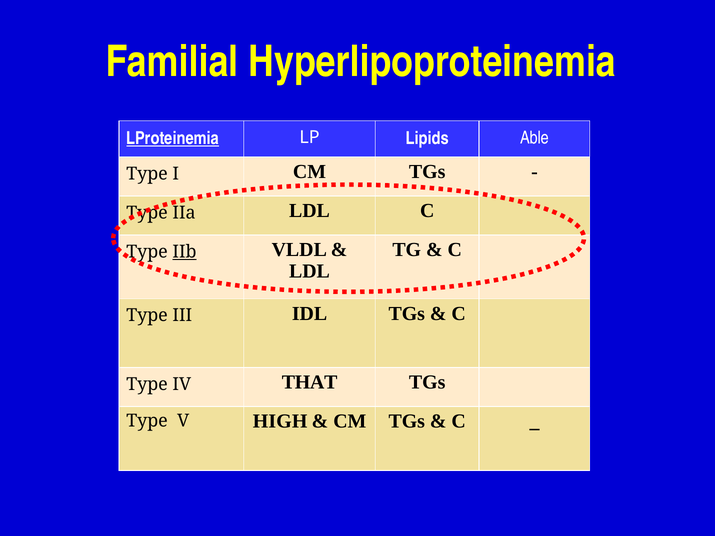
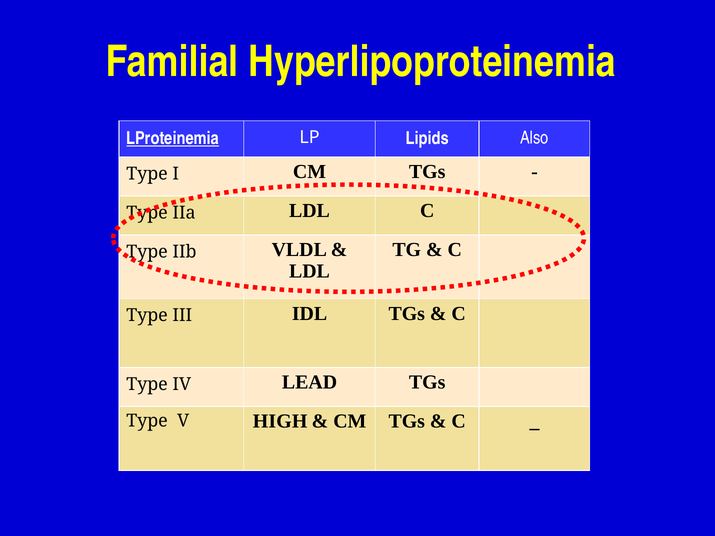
Able: Able -> Also (534, 138)
IIb underline: present -> none (185, 252)
THAT: THAT -> LEAD (310, 383)
